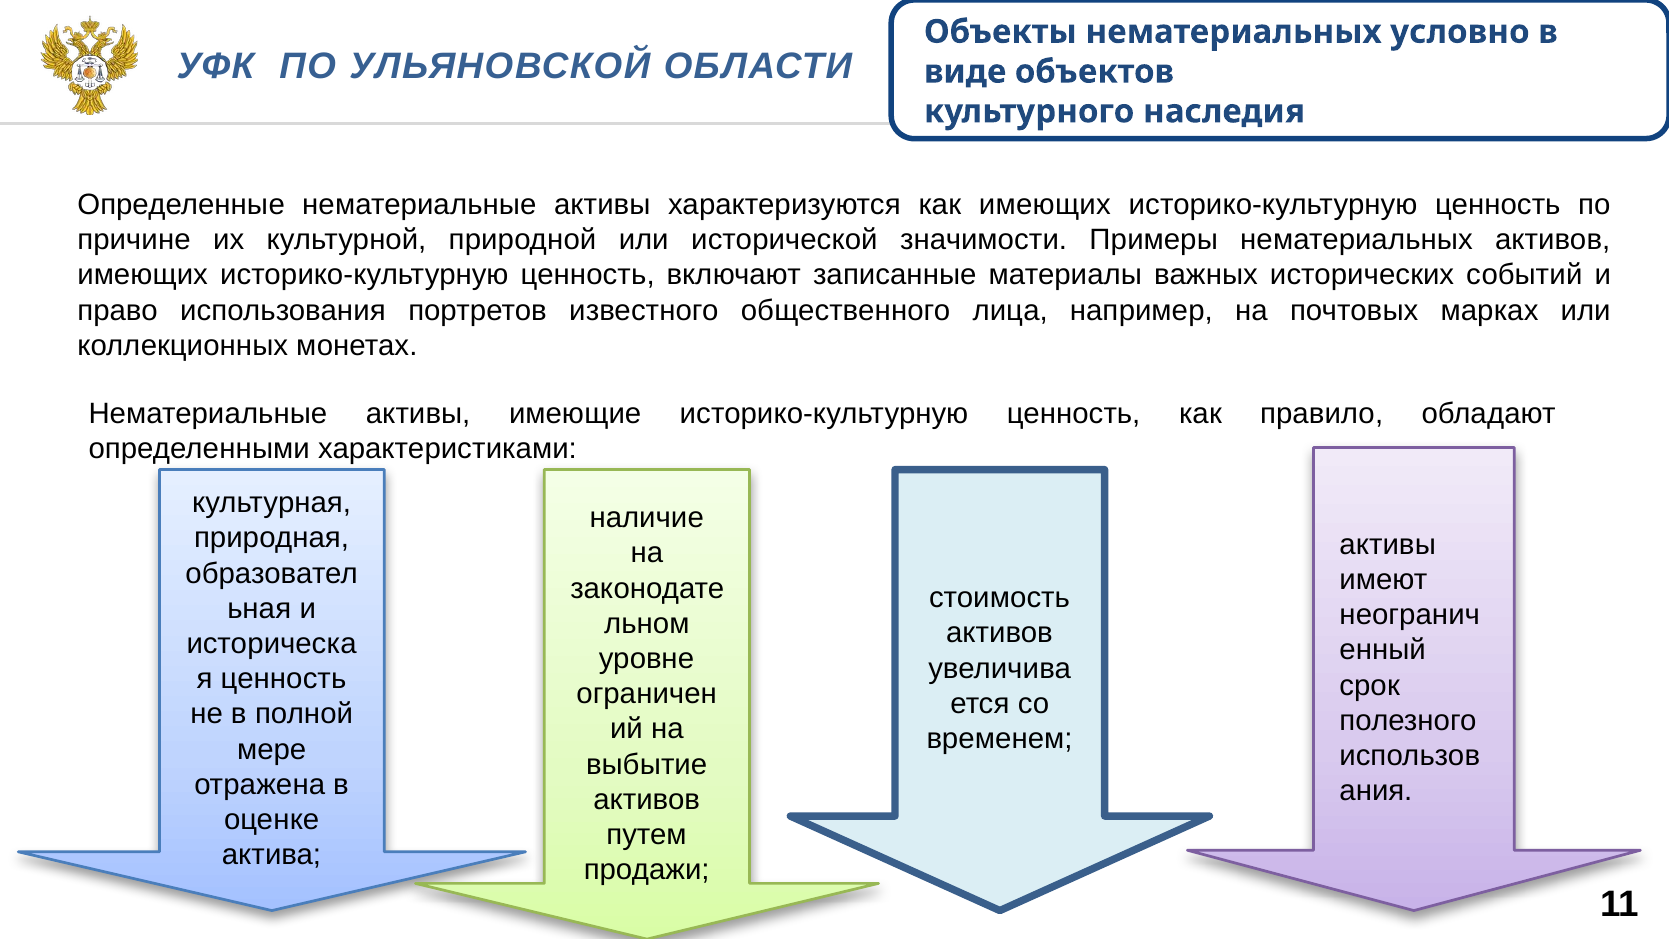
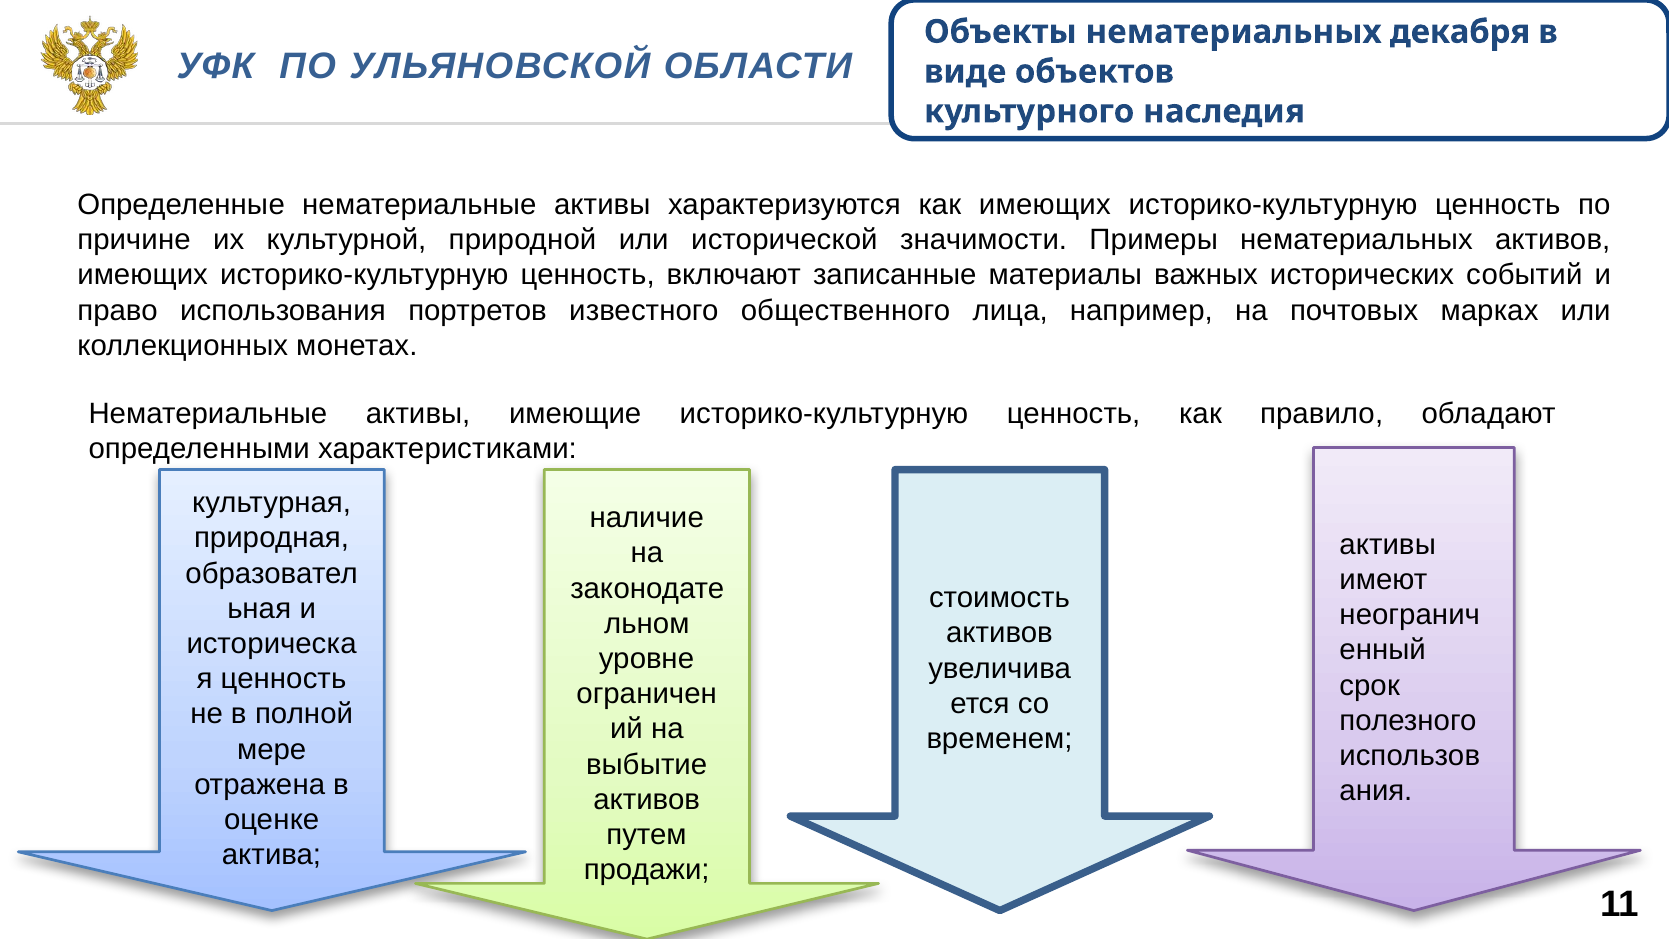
условно: условно -> декабря (1460, 32)
